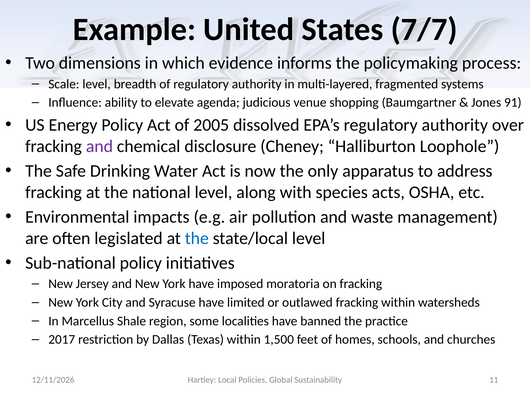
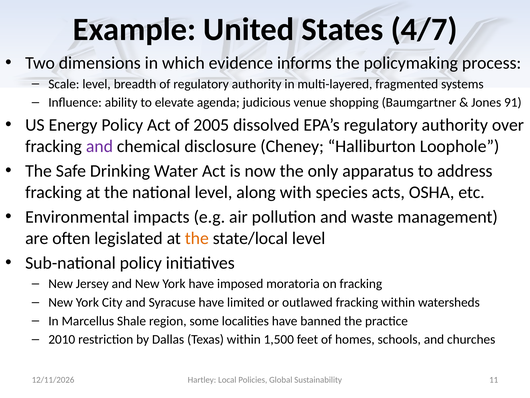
7/7: 7/7 -> 4/7 (424, 29)
the colour: blue -> orange (197, 238)
2017: 2017 -> 2010 (62, 339)
